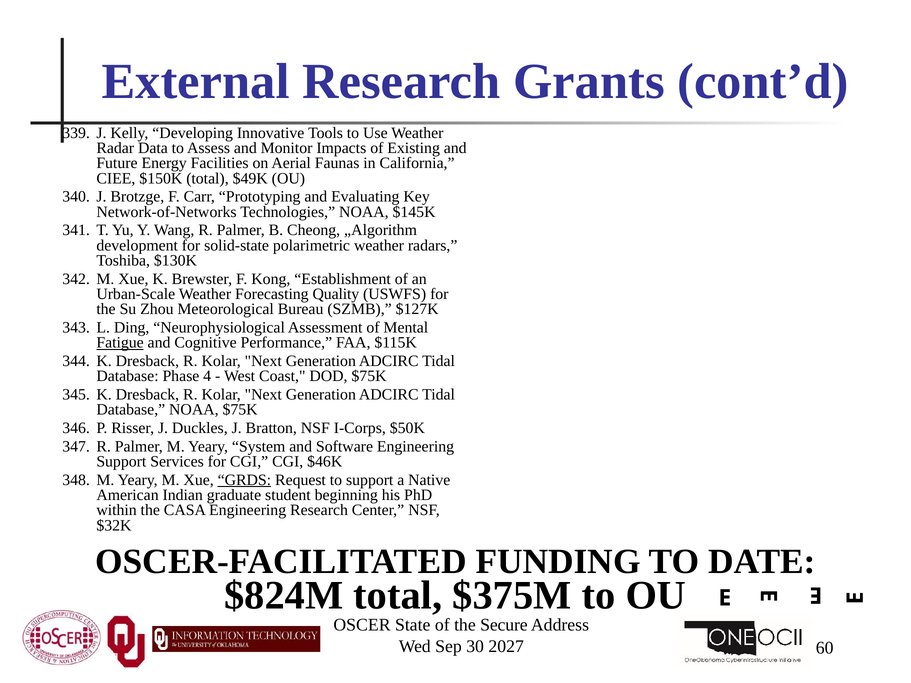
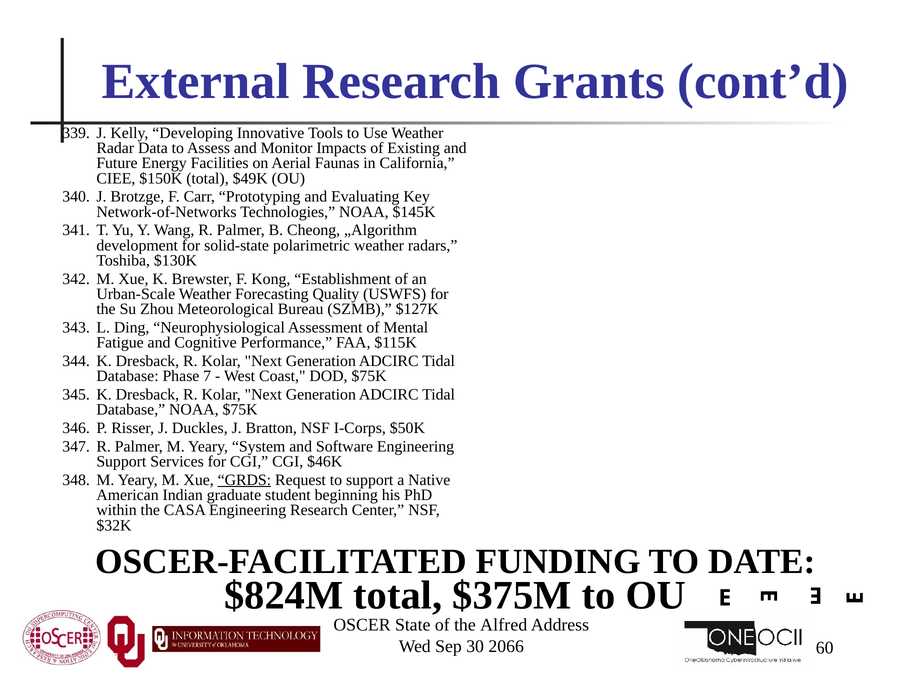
Fatigue underline: present -> none (120, 343)
4: 4 -> 7 (207, 376)
Secure: Secure -> Alfred (504, 625)
2027: 2027 -> 2066 (506, 646)
